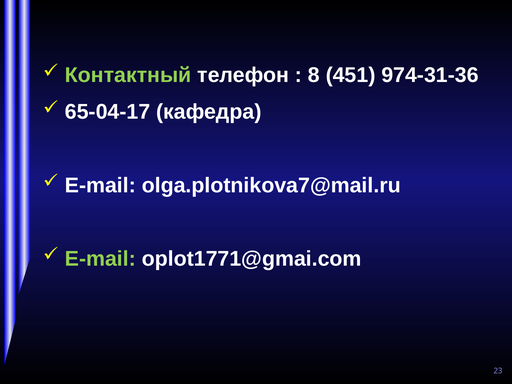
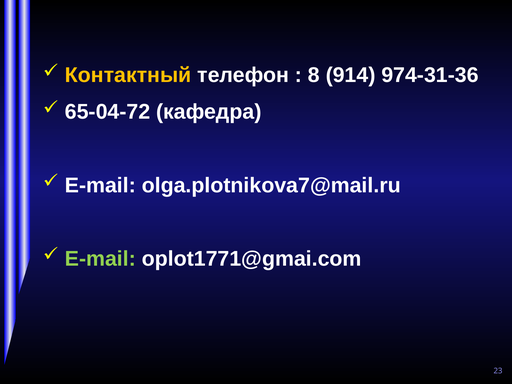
Контактный colour: light green -> yellow (128, 75)
451: 451 -> 914 (351, 75)
65-04-17: 65-04-17 -> 65-04-72 (108, 112)
